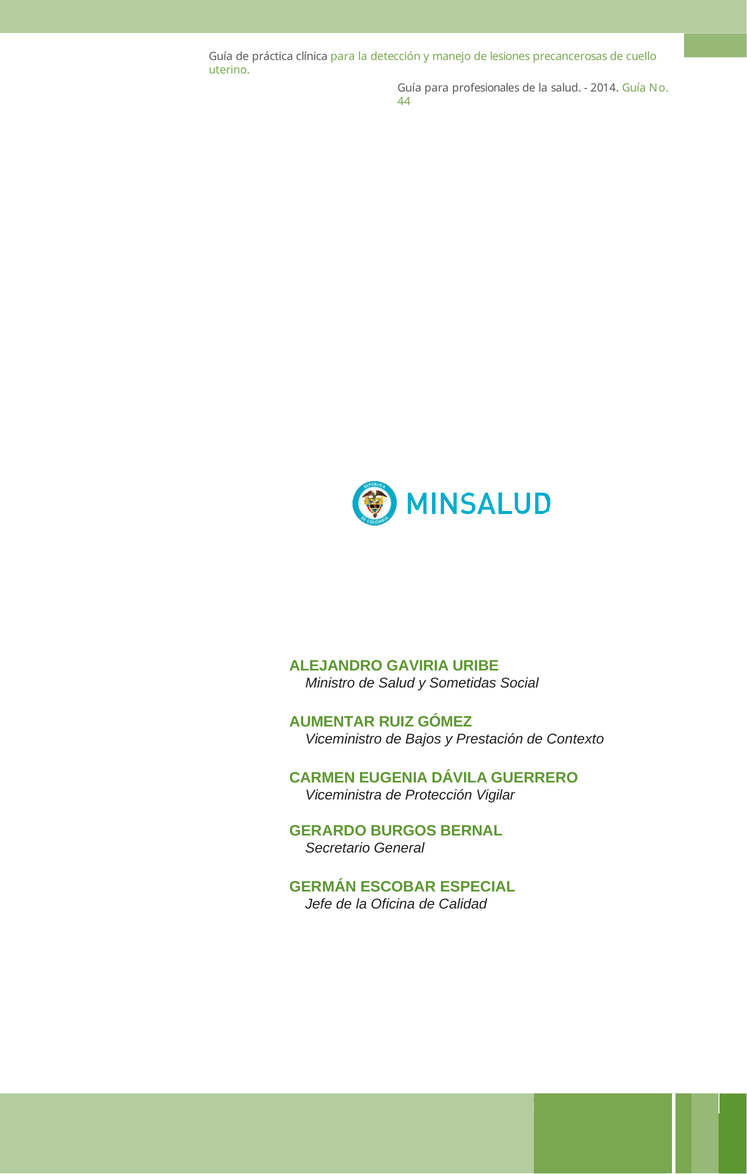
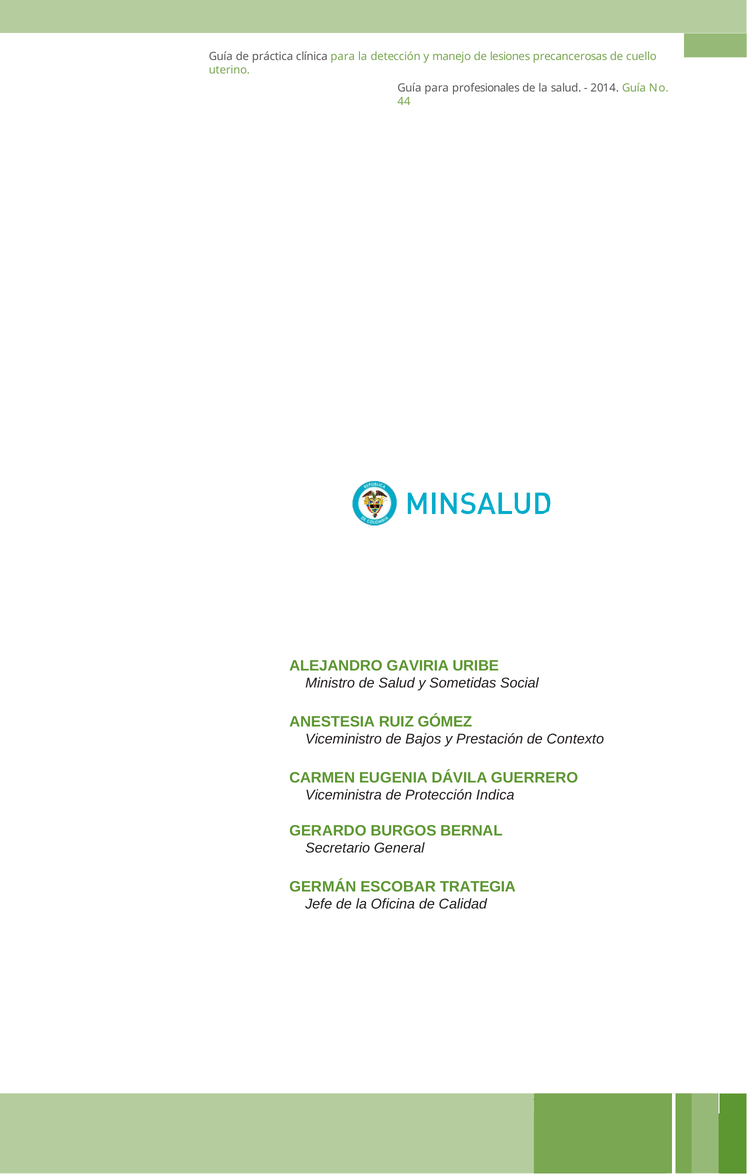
AUMENTAR: AUMENTAR -> ANESTESIA (332, 722)
Vigilar: Vigilar -> Indica (495, 795)
ESPECIAL: ESPECIAL -> TRATEGIA (478, 887)
